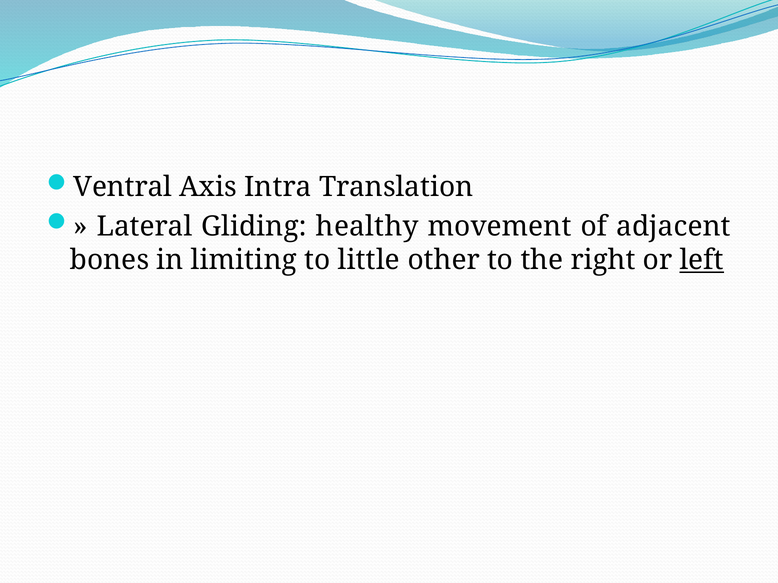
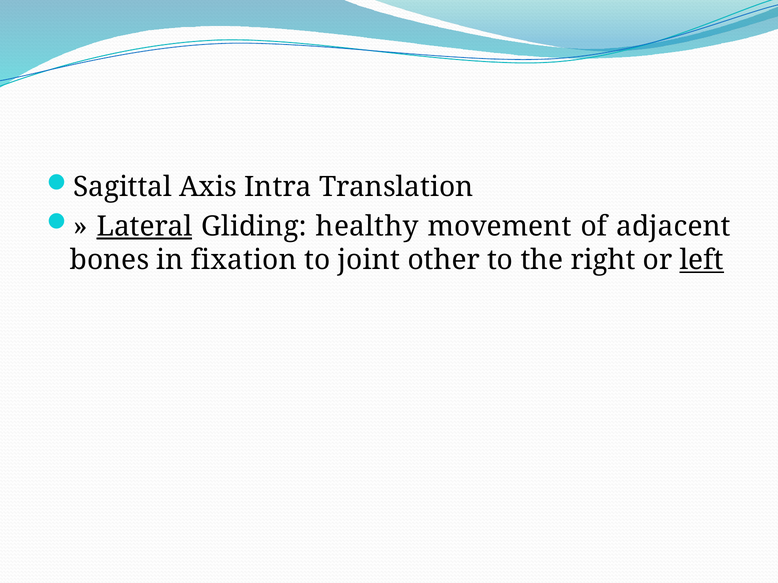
Ventral: Ventral -> Sagittal (123, 187)
Lateral underline: none -> present (145, 227)
limiting: limiting -> fixation (244, 260)
little: little -> joint (369, 260)
